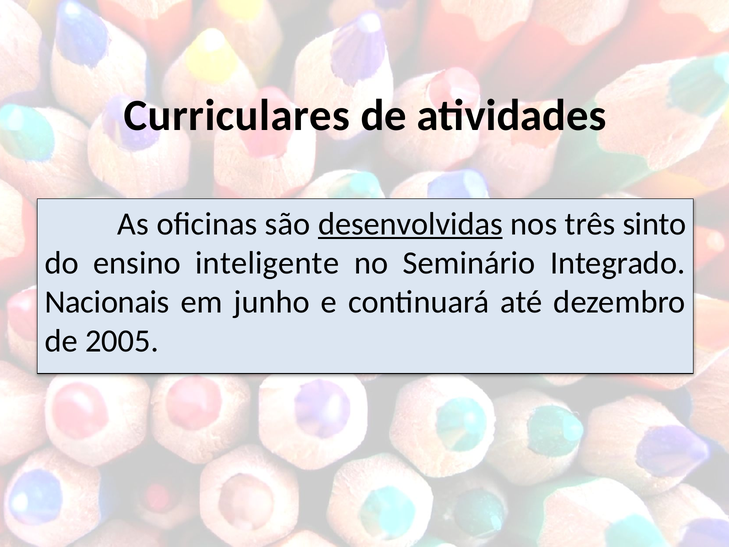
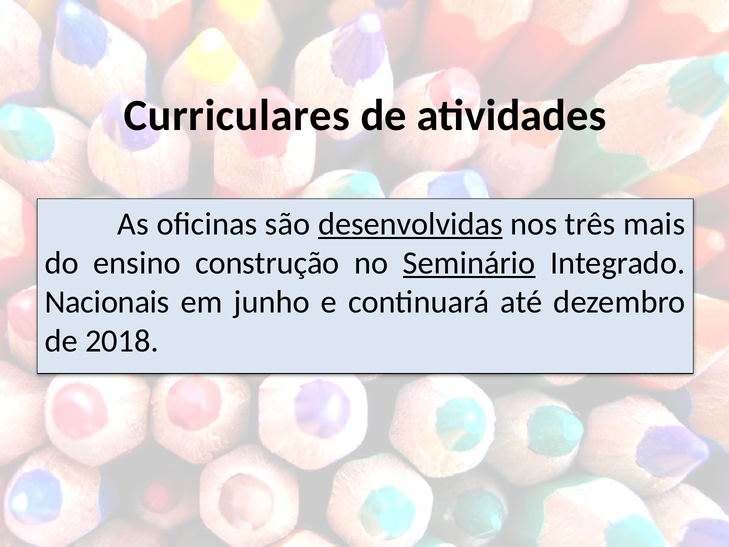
sinto: sinto -> mais (654, 224)
inteligente: inteligente -> construção (267, 263)
Seminário underline: none -> present (469, 263)
2005: 2005 -> 2018 (122, 341)
